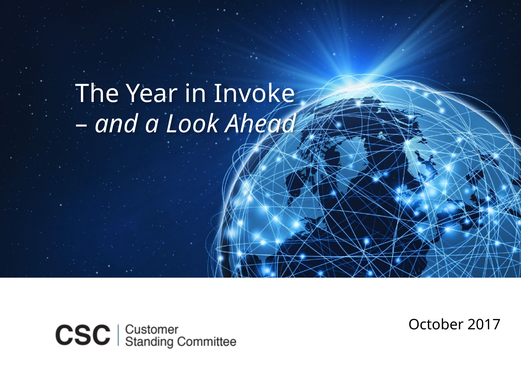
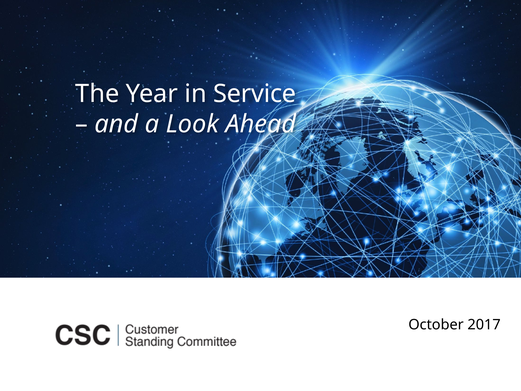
Invoke: Invoke -> Service (255, 94)
